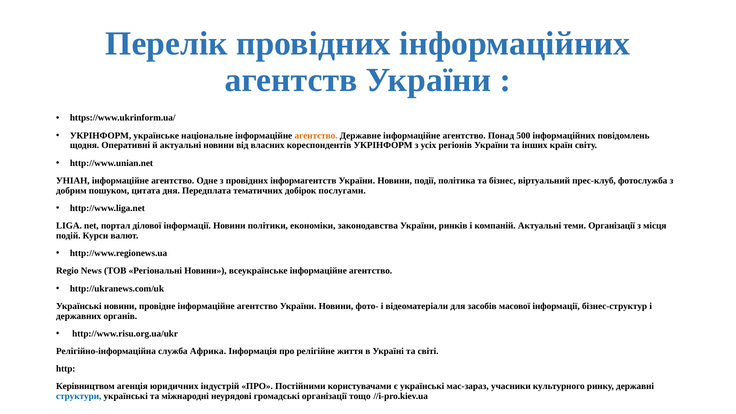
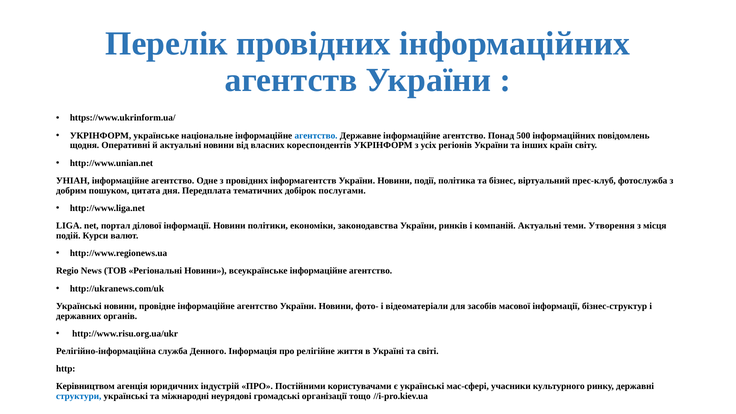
агентство colour: orange -> blue (316, 135)
теми Організації: Організації -> Утворення (612, 226)
Африка: Африка -> Денного (208, 351)
мас-зараз: мас-зараз -> мас-сфері (468, 386)
